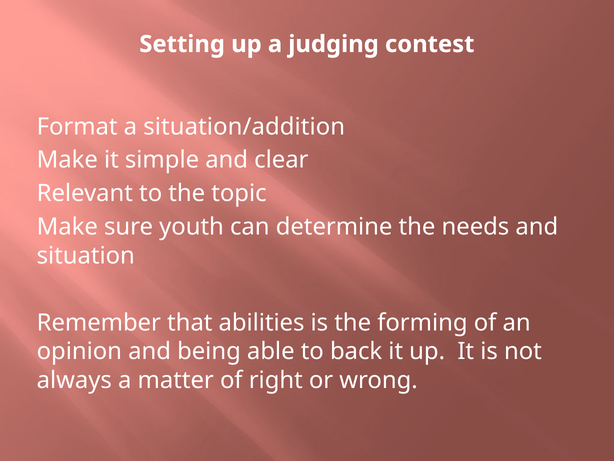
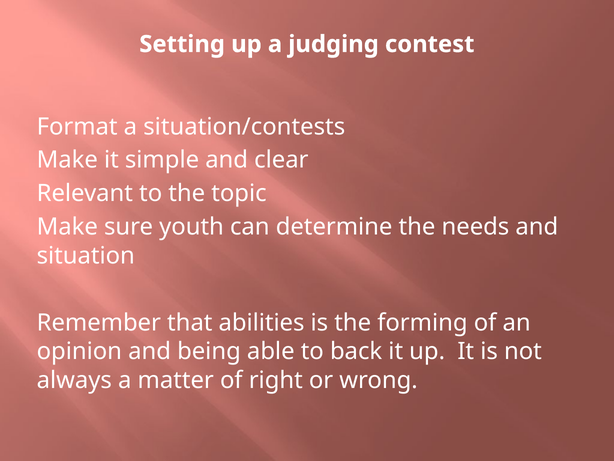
situation/addition: situation/addition -> situation/contests (244, 126)
